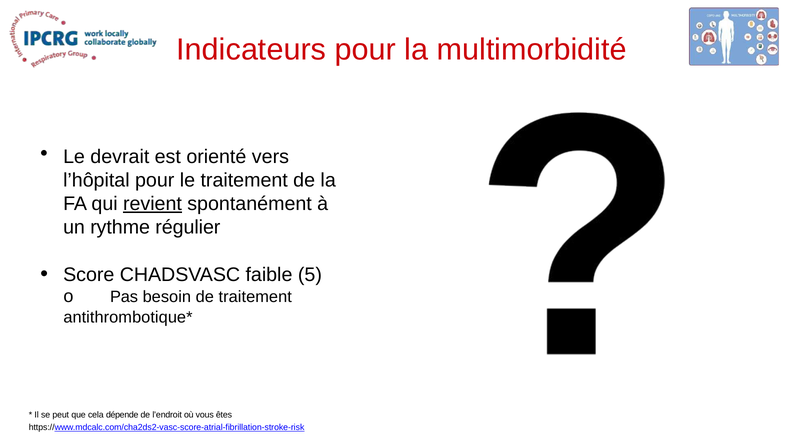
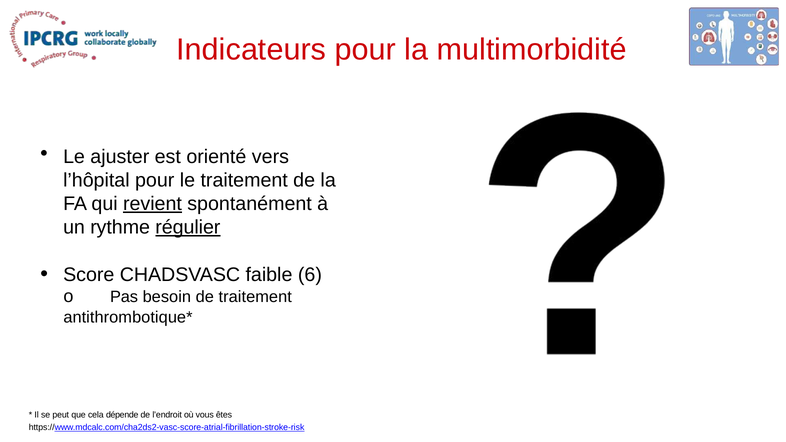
devrait: devrait -> ajuster (120, 157)
régulier underline: none -> present (188, 228)
5: 5 -> 6 (310, 275)
